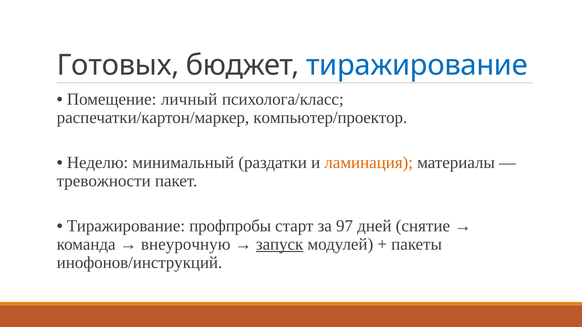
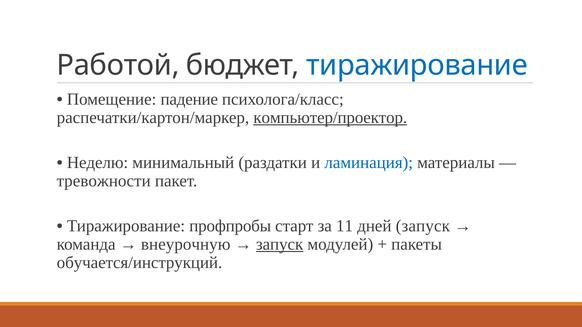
Готовых: Готовых -> Работой (118, 65)
личный: личный -> падение (189, 99)
компьютер/проектор underline: none -> present (330, 118)
ламинация colour: orange -> blue (369, 163)
97: 97 -> 11 (345, 226)
дней снятие: снятие -> запуск (423, 226)
инофонов/инструкций: инофонов/инструкций -> обучается/инструкций (140, 263)
